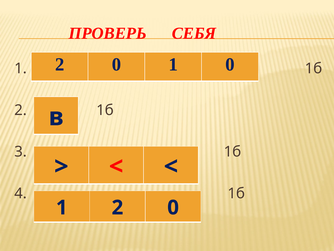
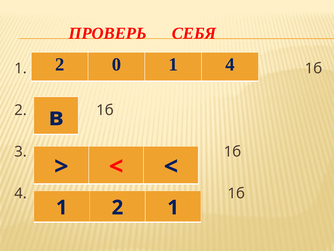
1 0: 0 -> 4 (230, 64)
1 2 0: 0 -> 1 (173, 207)
